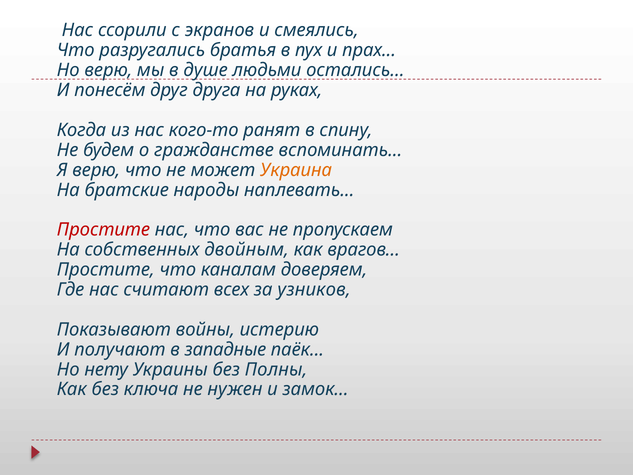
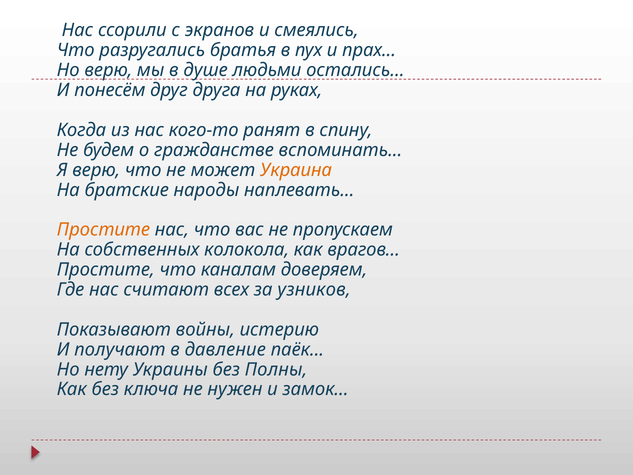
Простите colour: red -> orange (103, 230)
двойным: двойным -> колокола (247, 250)
западные: западные -> давление (225, 349)
